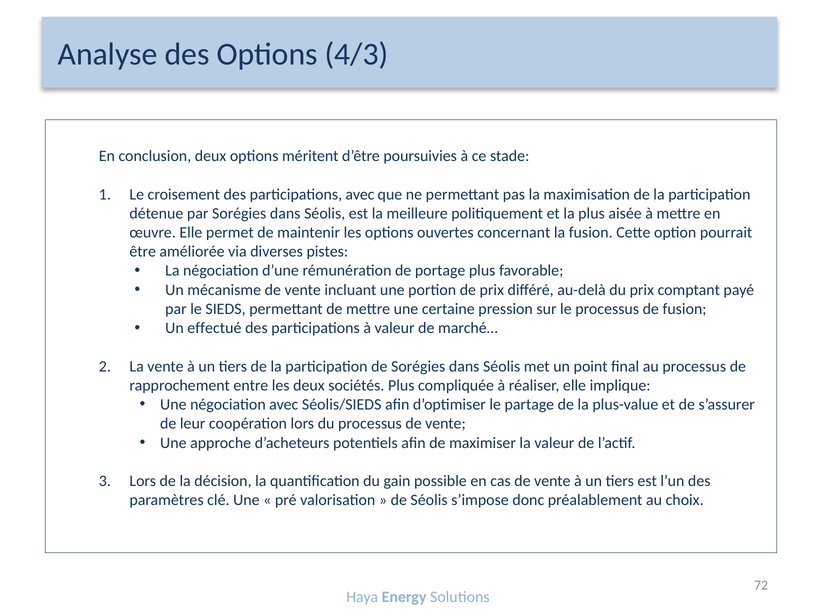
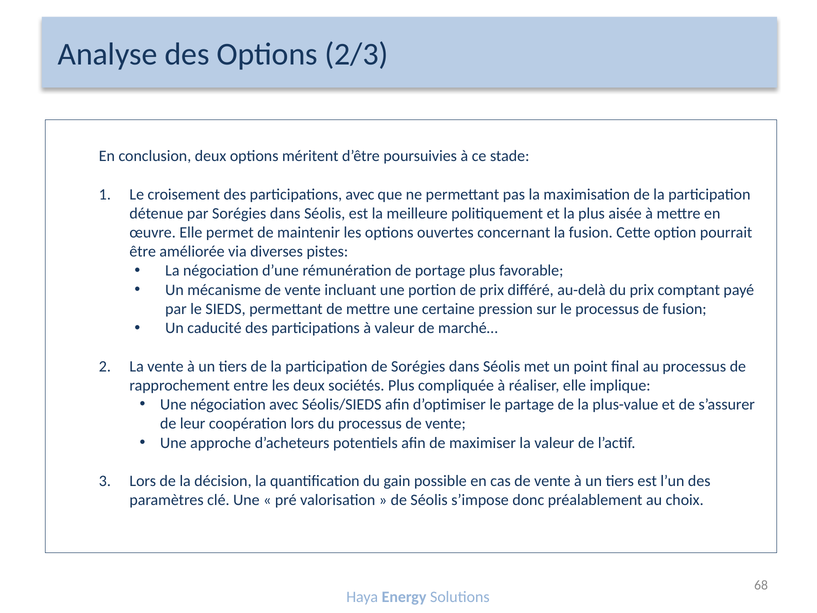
4/3: 4/3 -> 2/3 (357, 54)
effectué: effectué -> caducité (214, 328)
72: 72 -> 68 (761, 585)
